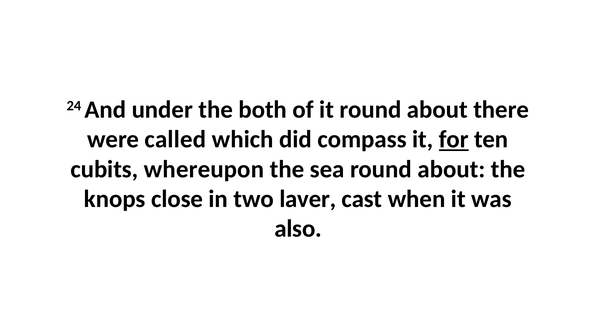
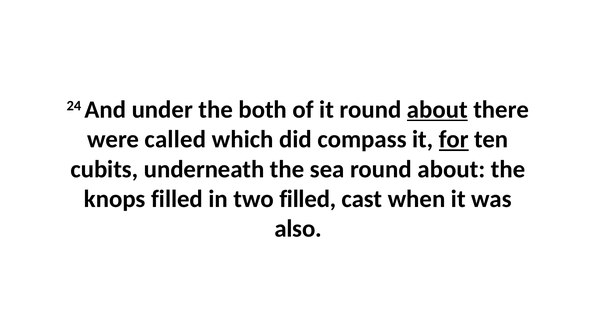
about underline: none -> present (437, 110)
whereupon: whereupon -> underneath (204, 169)
knops close: close -> filled (177, 199)
two laver: laver -> filled (308, 199)
